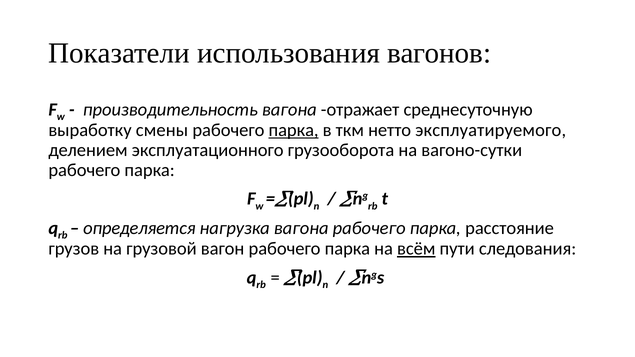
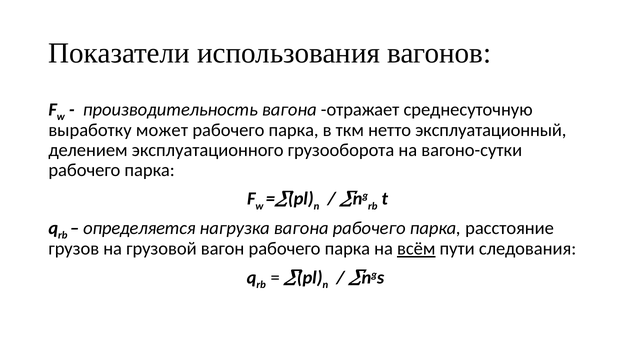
смены: смены -> может (162, 130)
парка underline: present -> none (294, 130)
эксплуатируемого: эксплуатируемого -> эксплуатационный (491, 130)
